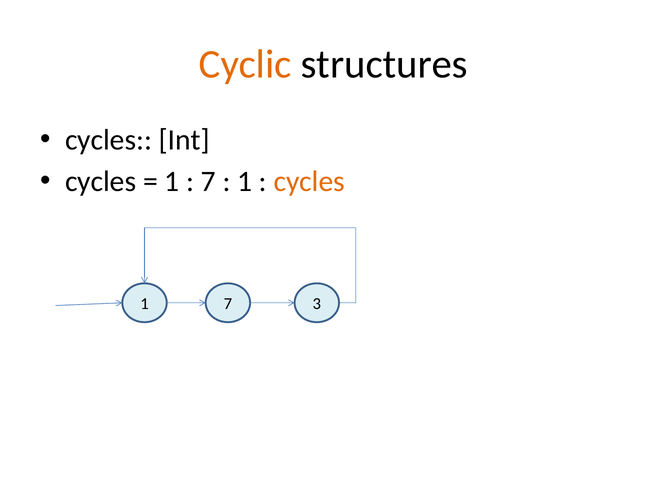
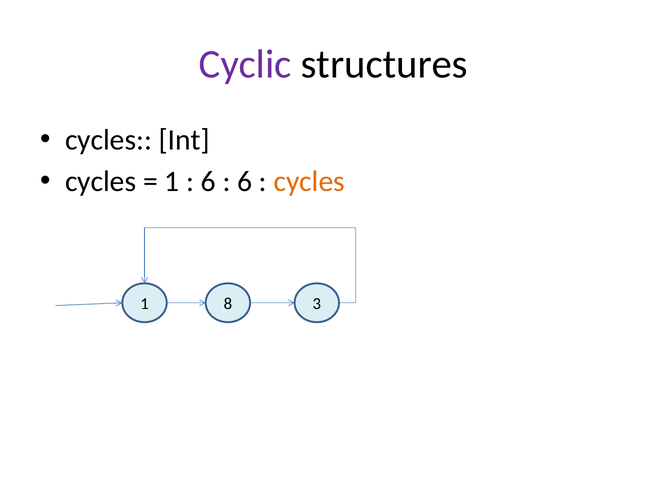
Cyclic colour: orange -> purple (245, 65)
7: 7 -> 6 (208, 181)
1: 1 -> 6 (245, 181)
1 7: 7 -> 8 (228, 304)
